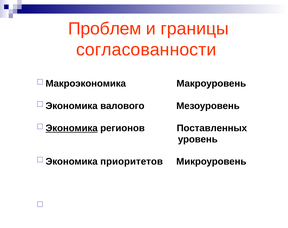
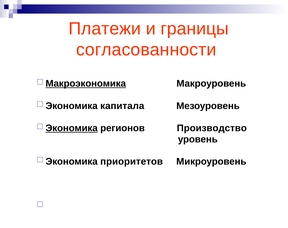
Проблем: Проблем -> Платежи (105, 29)
Макроэкономика underline: none -> present (86, 84)
валового: валового -> капитала (122, 106)
Поставленных: Поставленных -> Производство (212, 128)
